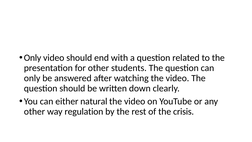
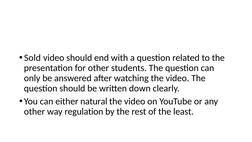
Only: Only -> Sold (32, 58)
crisis: crisis -> least (183, 111)
